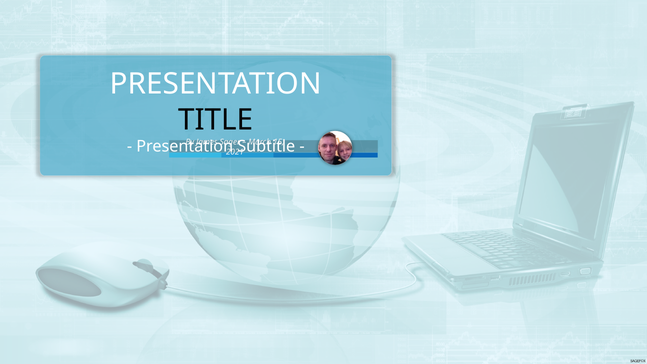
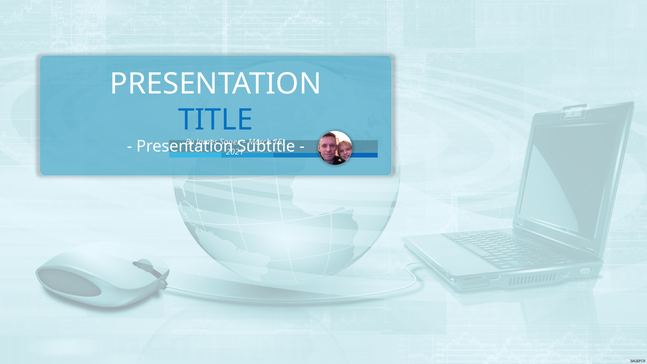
TITLE colour: black -> blue (216, 120)
